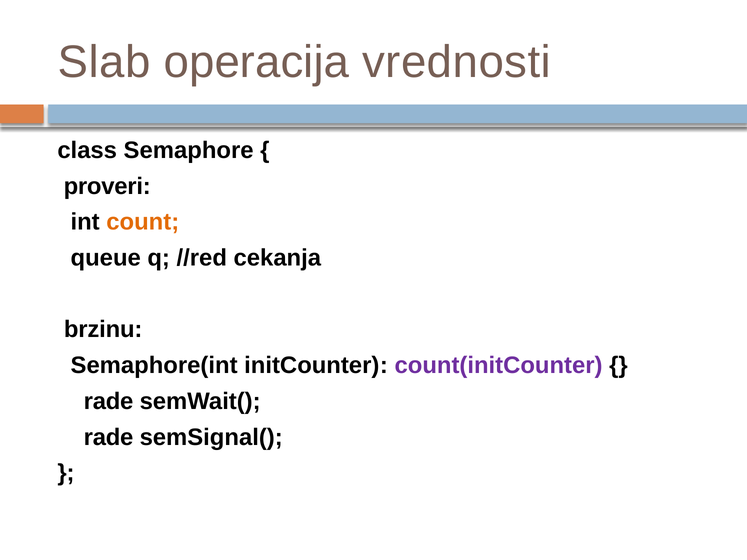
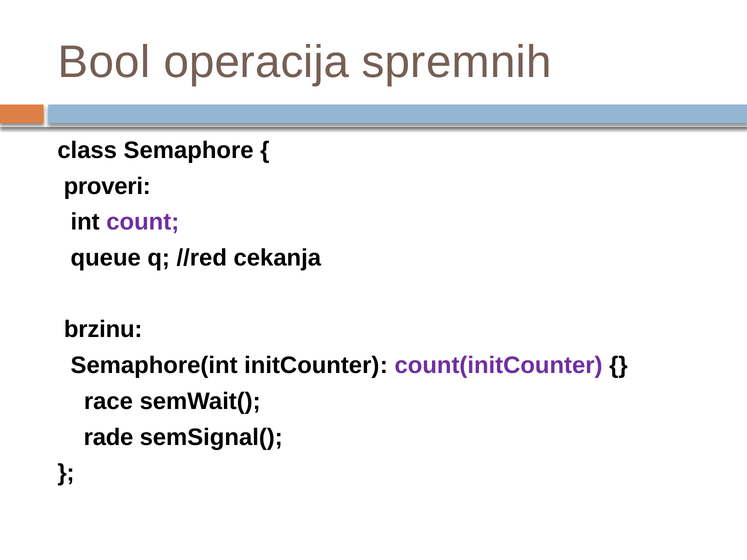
Slab: Slab -> Bool (104, 62)
vrednosti: vrednosti -> spremnih (457, 62)
count colour: orange -> purple (143, 222)
rade: rade -> race (108, 402)
